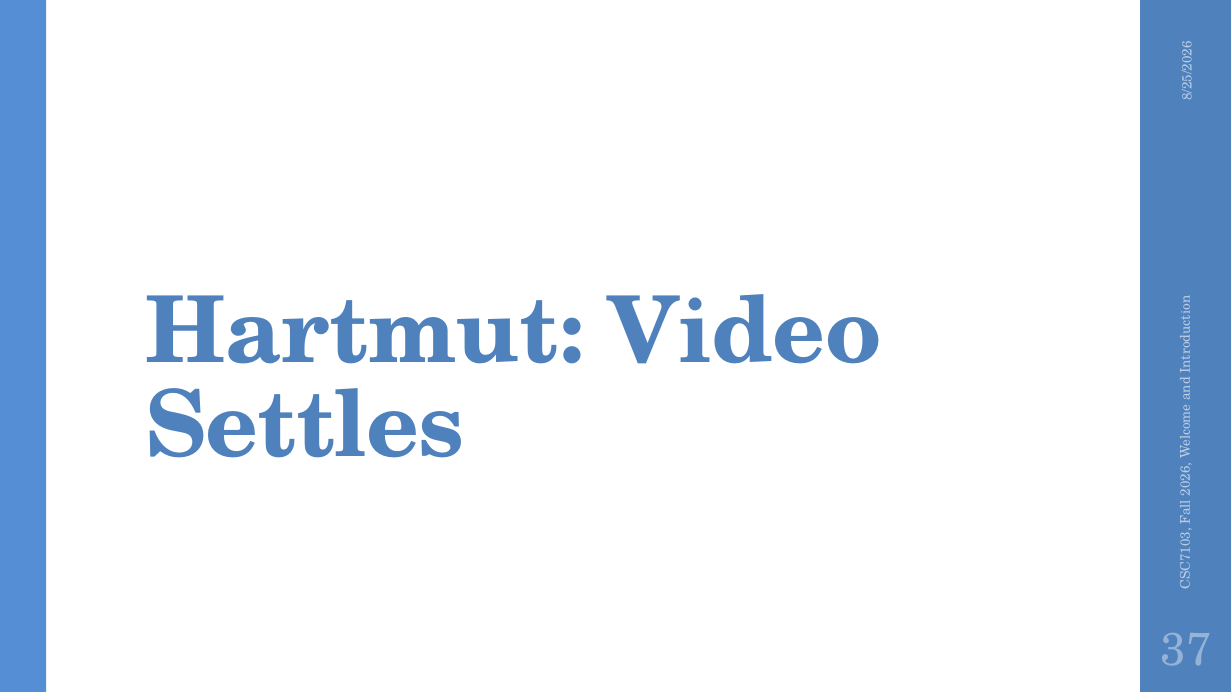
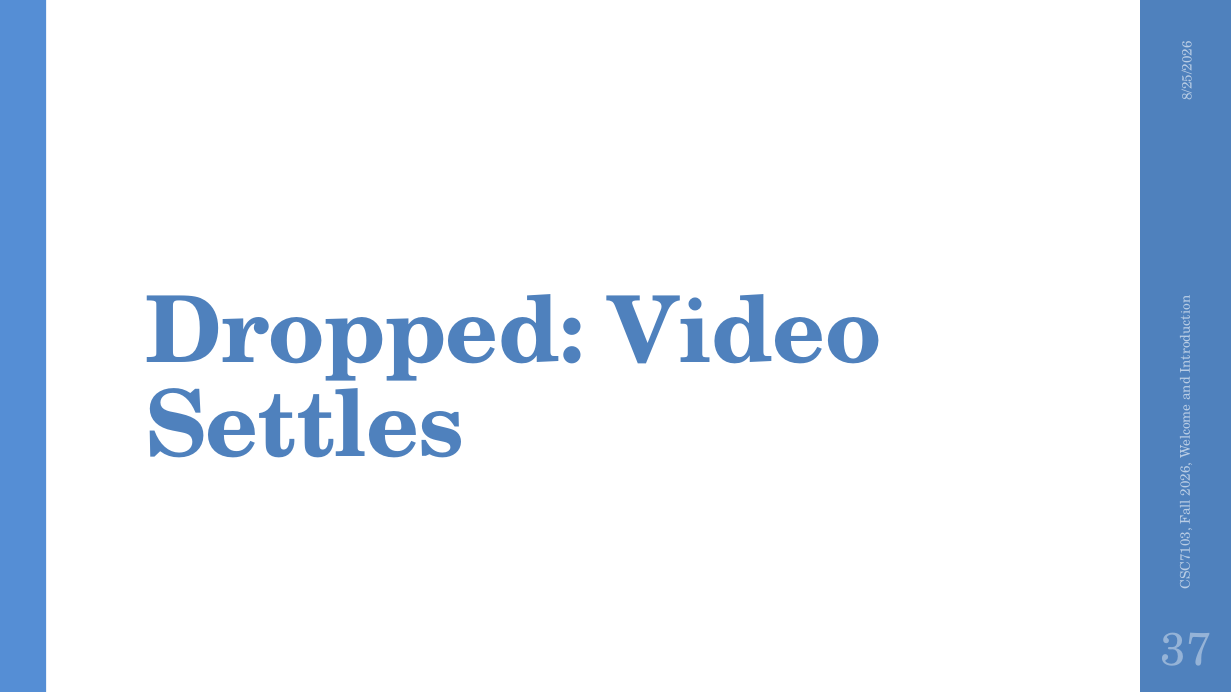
Hartmut: Hartmut -> Dropped (365, 332)
